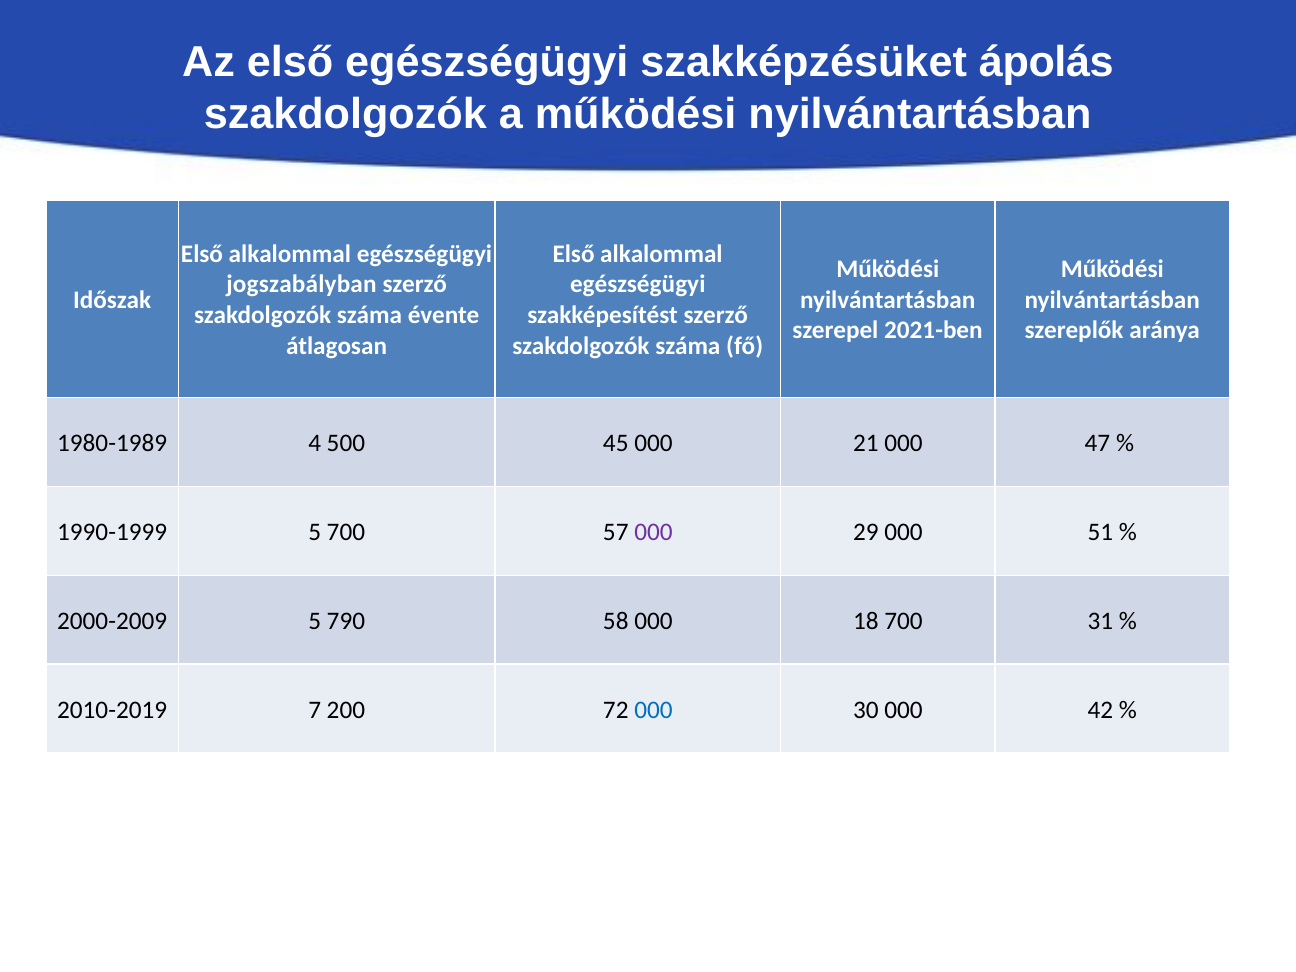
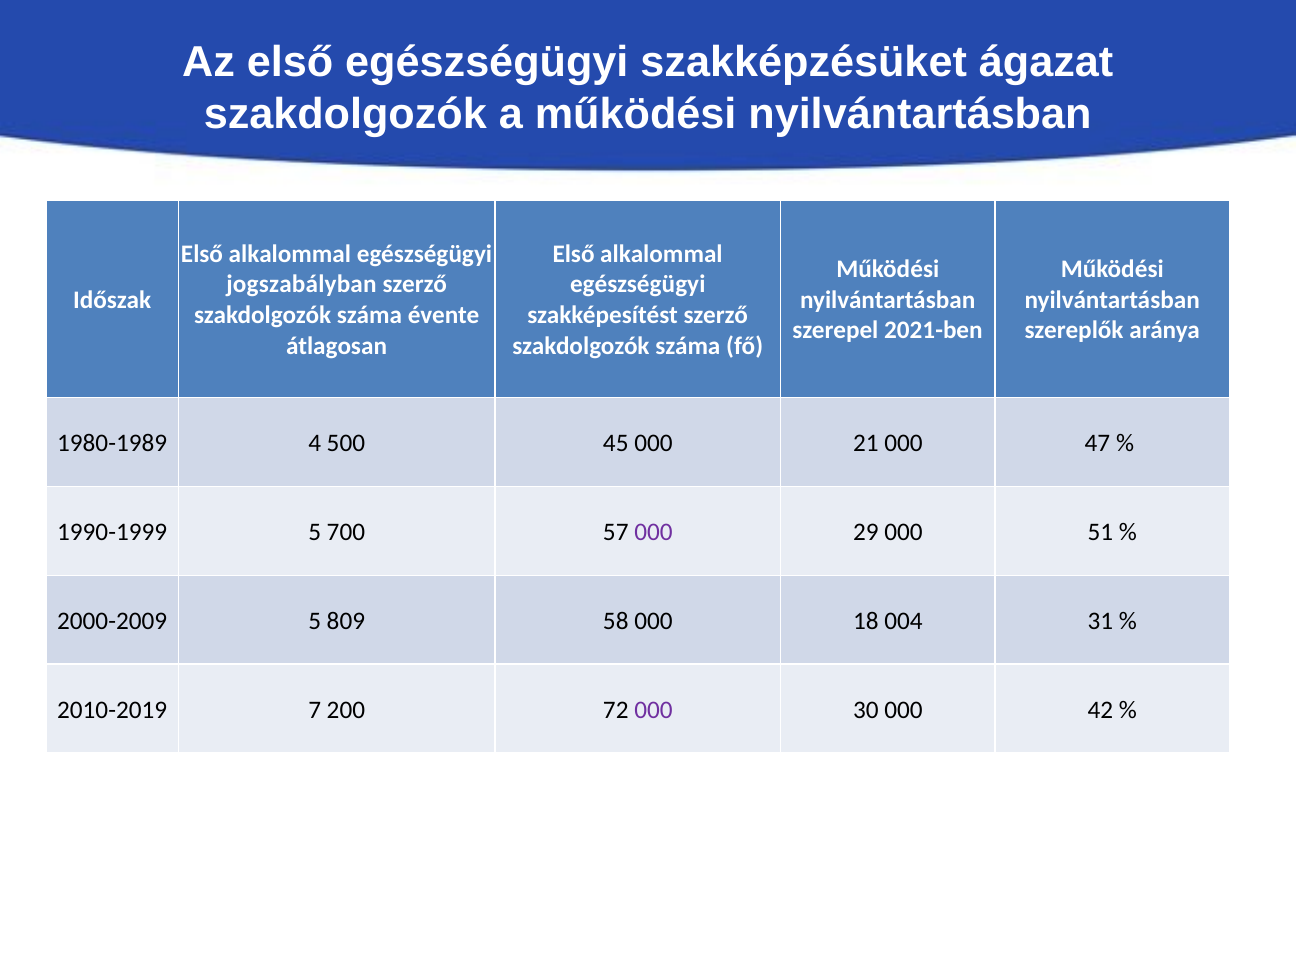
ápolás: ápolás -> ágazat (1046, 62)
790: 790 -> 809 (346, 621)
18 700: 700 -> 004 (903, 621)
000 colour: blue -> purple (653, 710)
